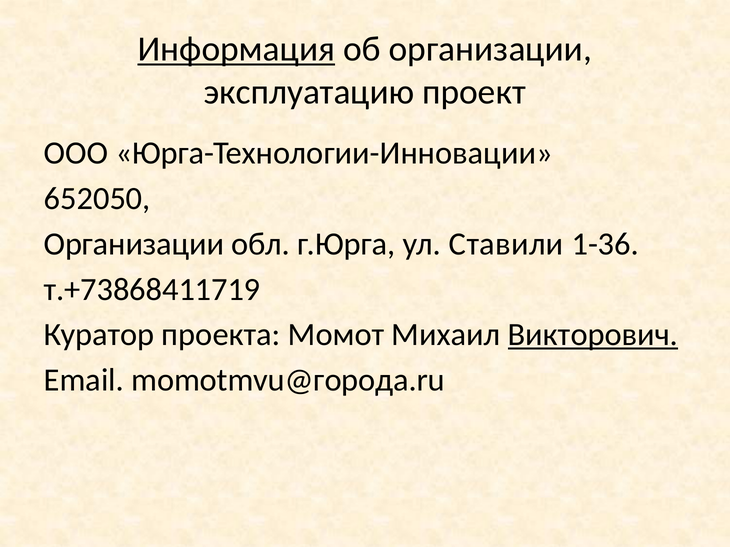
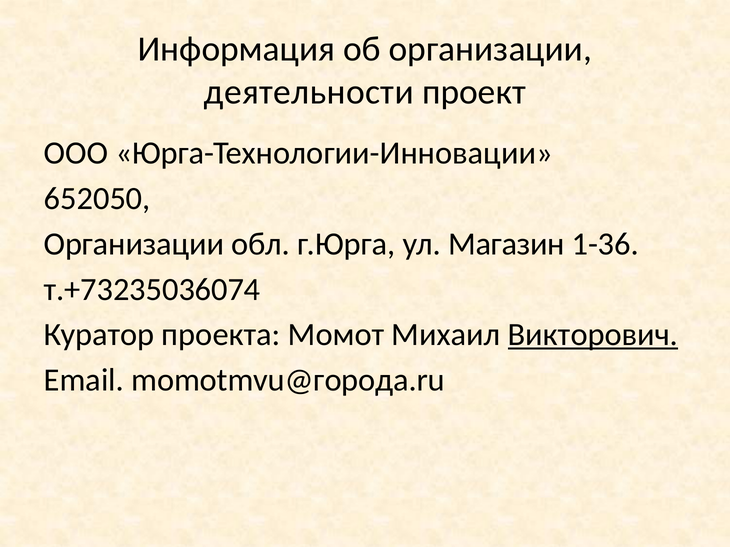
Информация underline: present -> none (236, 49)
эксплуатацию: эксплуатацию -> деятельности (309, 92)
Ставили: Ставили -> Магазин (507, 244)
т.+73868411719: т.+73868411719 -> т.+73235036074 (152, 290)
